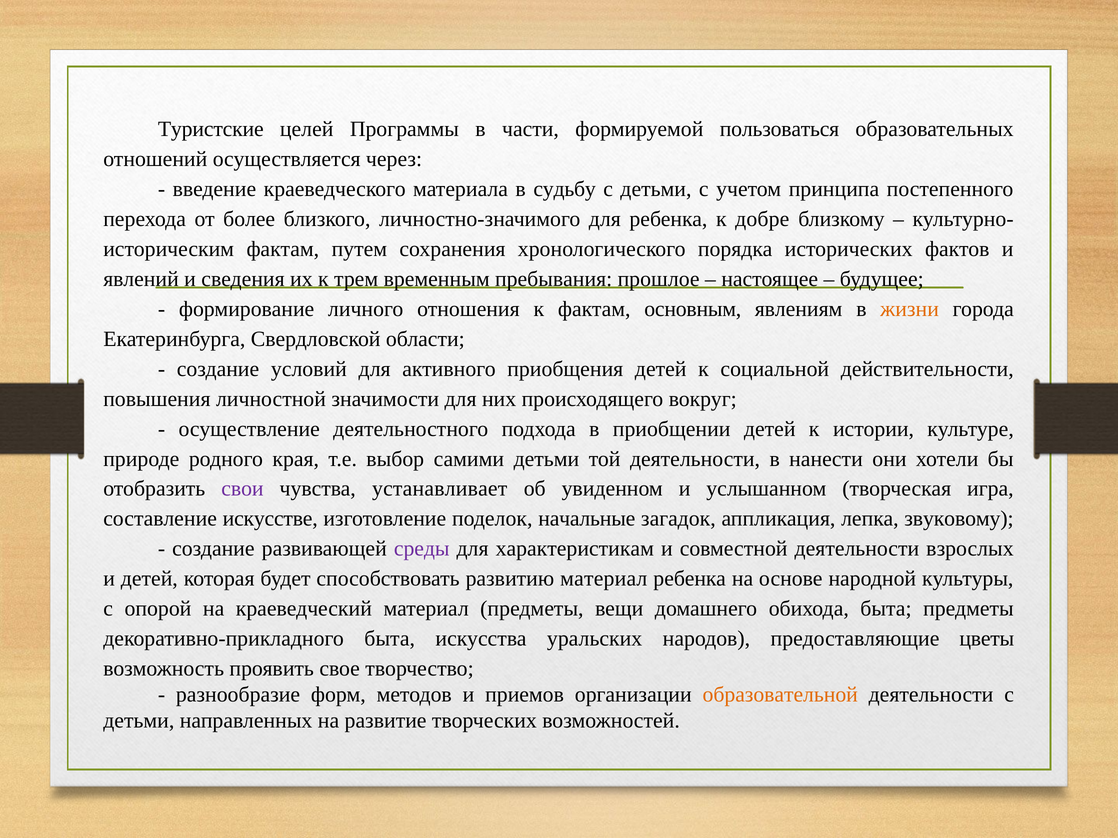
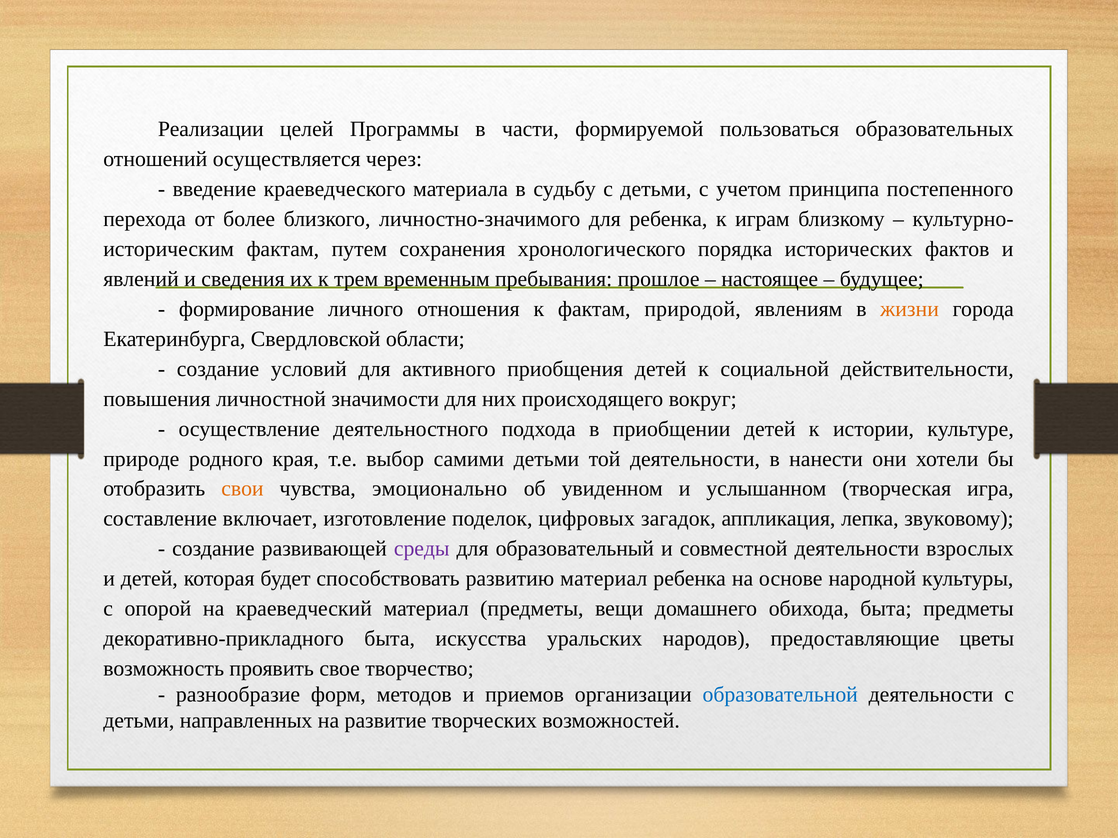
Туристские: Туристские -> Реализации (211, 129)
добре: добре -> играм (762, 219)
основным: основным -> природой (693, 309)
свои colour: purple -> orange (242, 489)
устанавливает: устанавливает -> эмоционально (440, 489)
искусстве: искусстве -> включает (270, 519)
начальные: начальные -> цифровых (587, 519)
характеристикам: характеристикам -> образовательный (575, 549)
образовательной colour: orange -> blue (780, 695)
